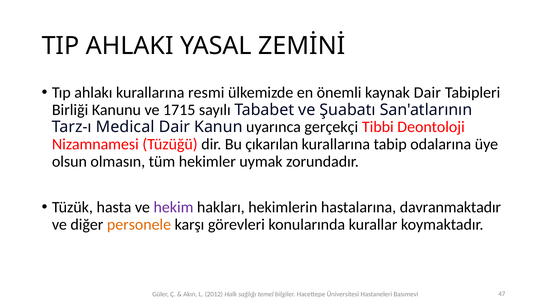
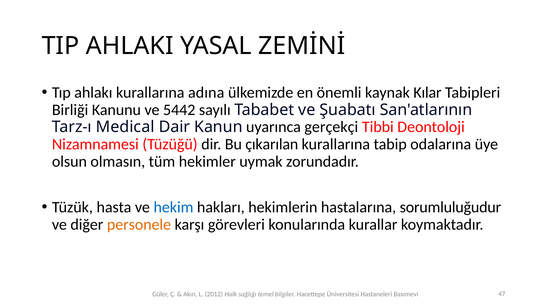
resmi: resmi -> adına (206, 92)
kaynak Dair: Dair -> Kılar (427, 92)
1715: 1715 -> 5442 (179, 110)
hekim colour: purple -> blue (173, 207)
davranmaktadır: davranmaktadır -> sorumluluğudur (450, 207)
